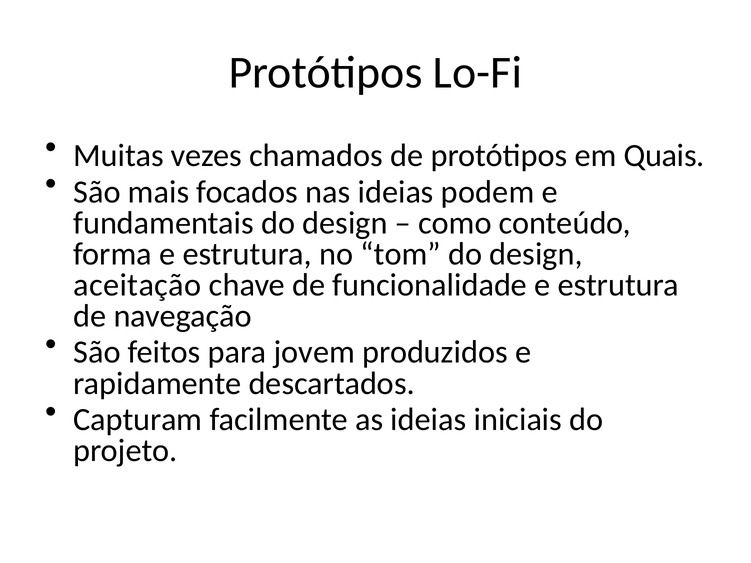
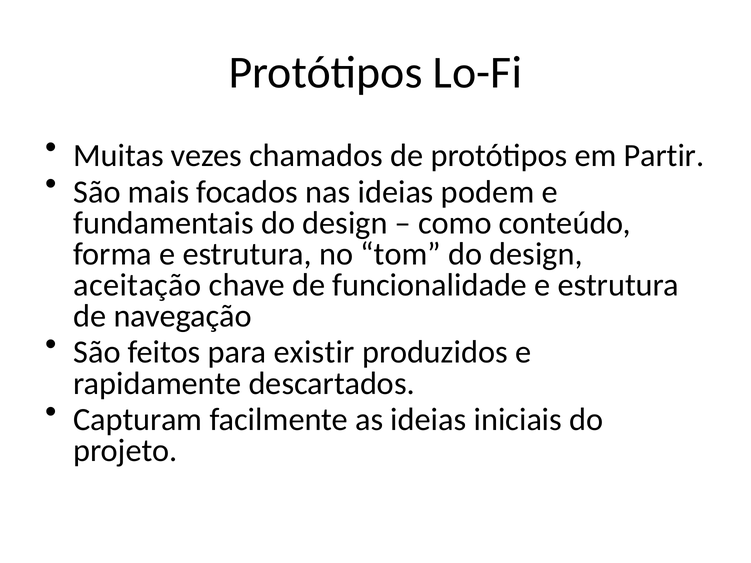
Quais: Quais -> Partir (664, 156)
jovem: jovem -> existir (314, 352)
